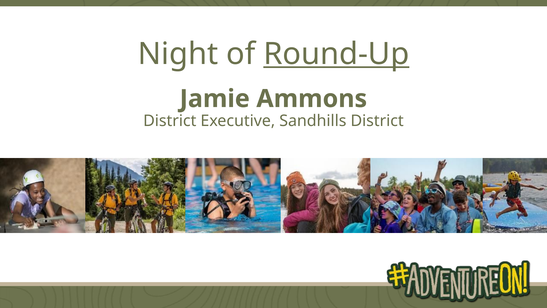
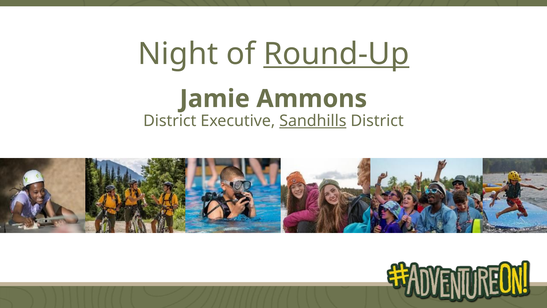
Sandhills underline: none -> present (313, 121)
